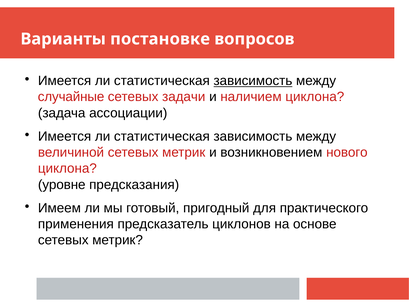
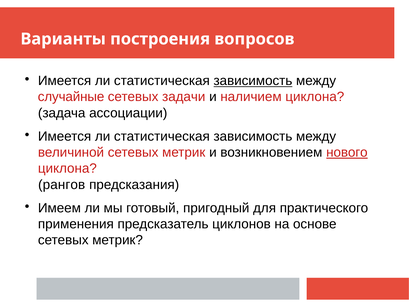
постановке: постановке -> построения (160, 39)
нового underline: none -> present (347, 152)
уровне: уровне -> рангов (62, 184)
